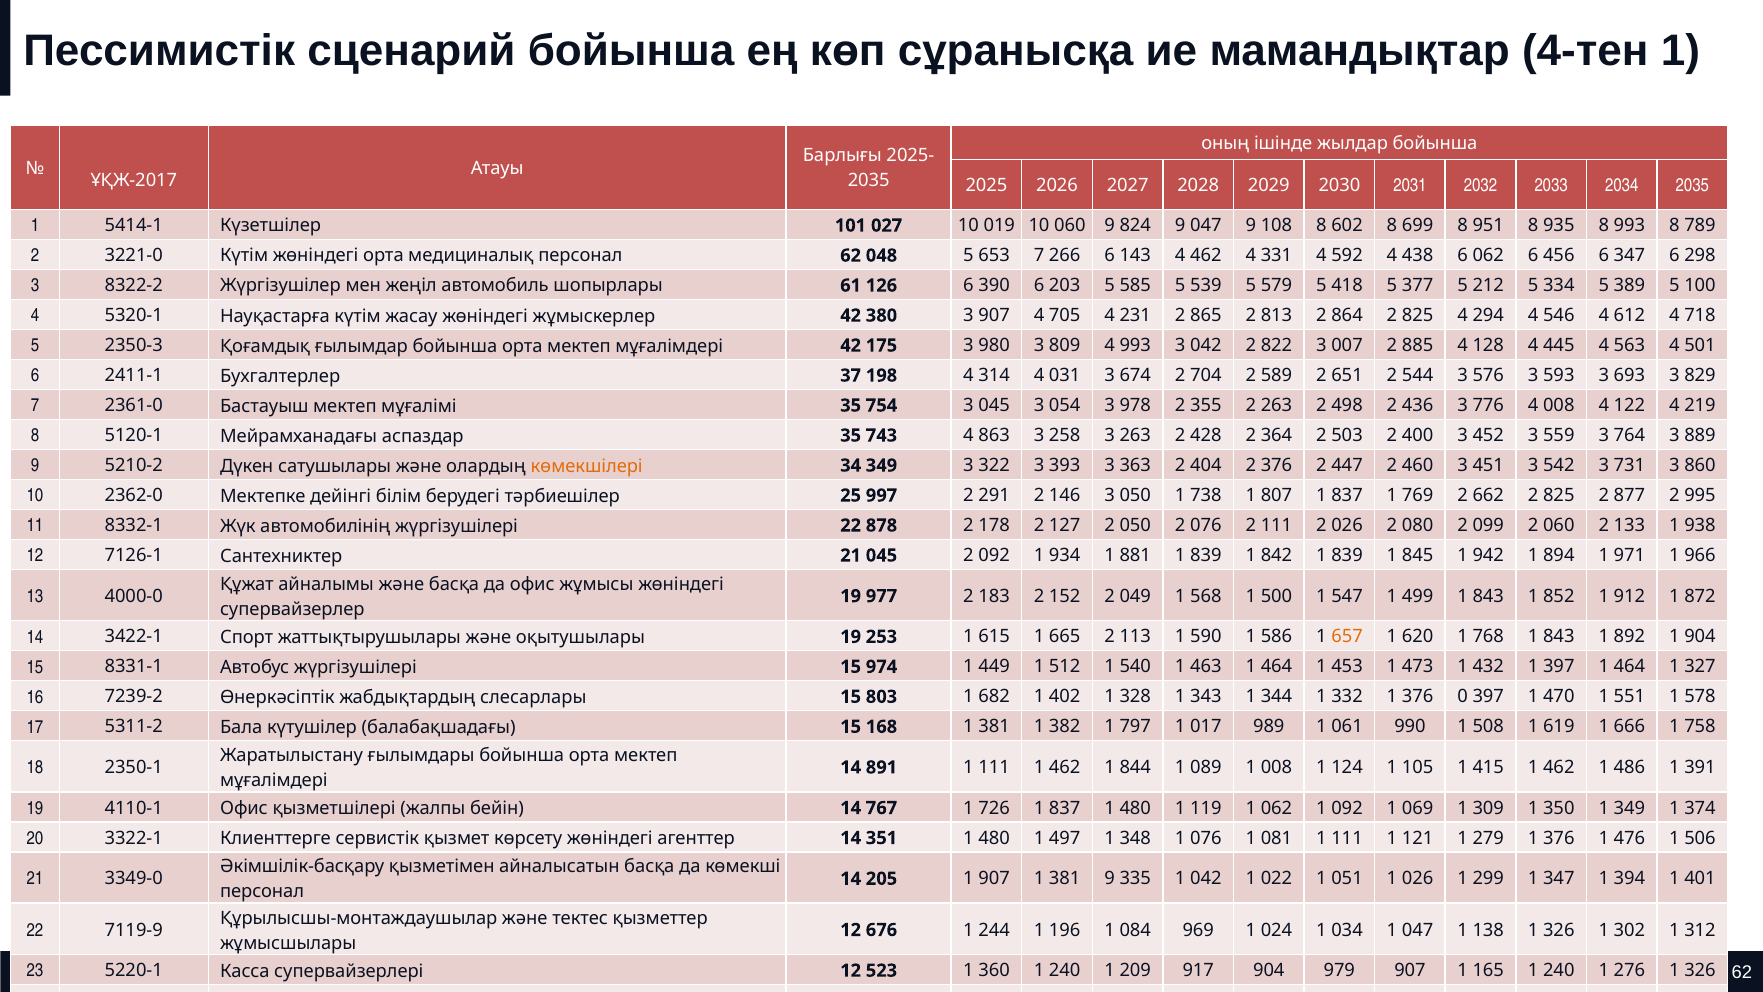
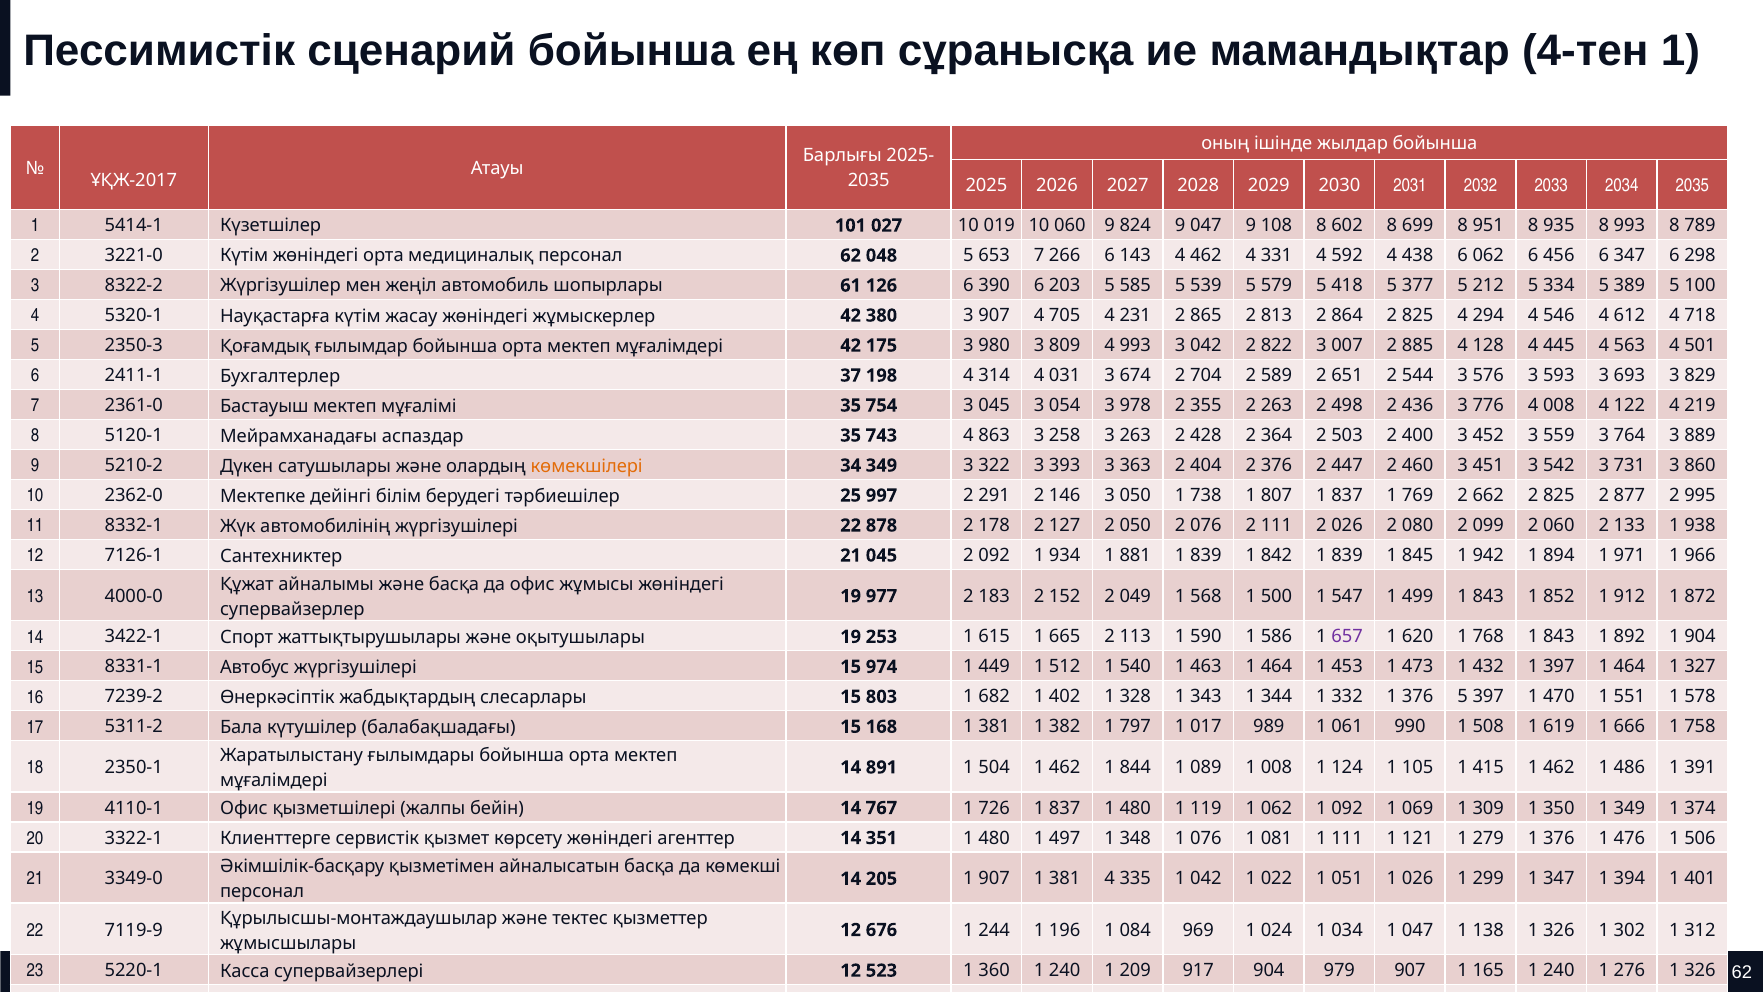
657 colour: orange -> purple (1347, 637)
376 0: 0 -> 5 (1463, 697)
891 1 111: 111 -> 504 (994, 767)
381 9: 9 -> 4 (1110, 878)
